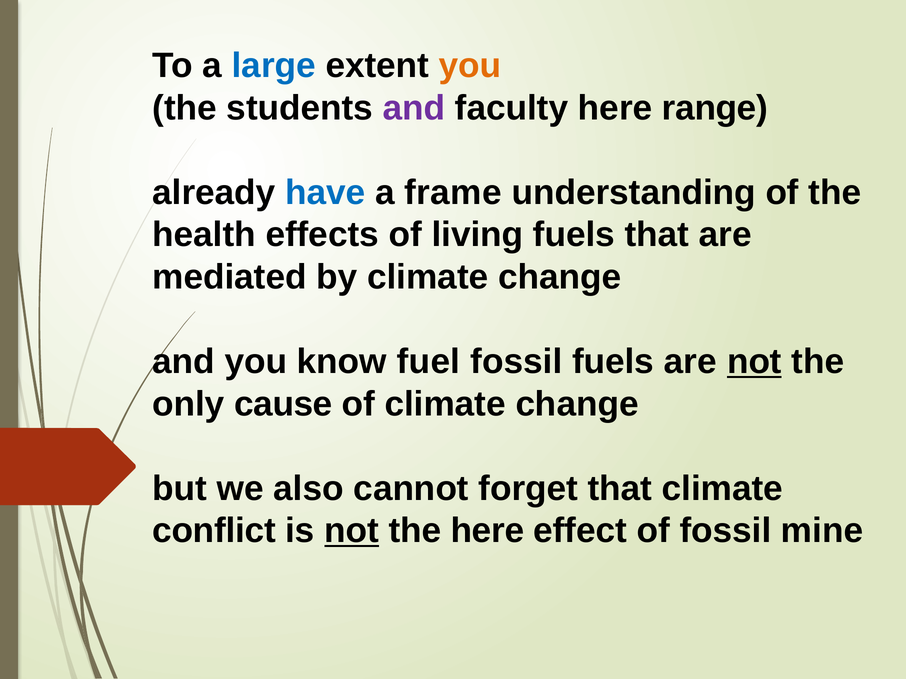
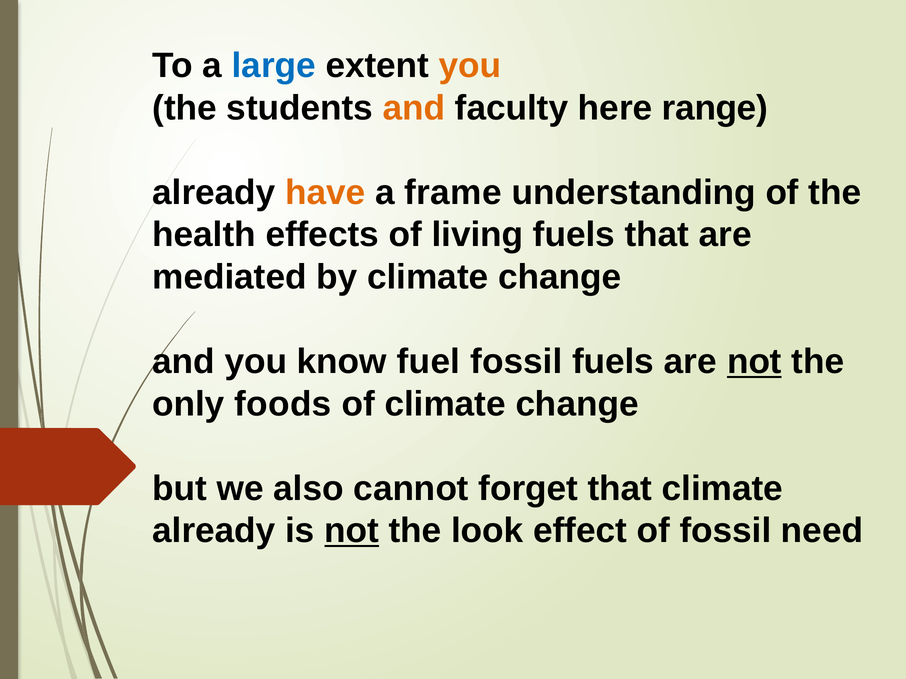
and colour: purple -> orange (414, 108)
have colour: blue -> orange (325, 193)
cause: cause -> foods (283, 404)
conflict: conflict -> already (214, 531)
the here: here -> look (487, 531)
mine: mine -> need (822, 531)
